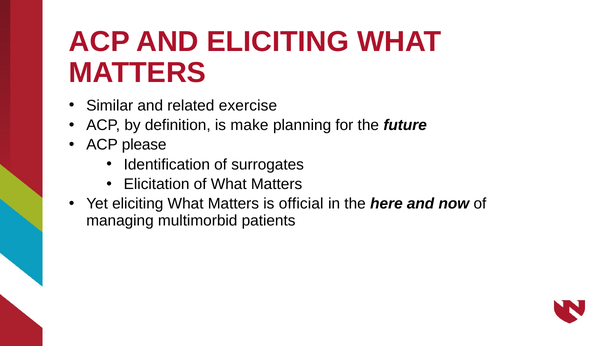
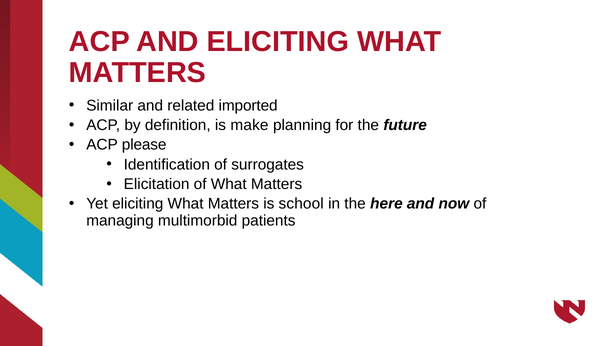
exercise: exercise -> imported (248, 105)
official: official -> school (301, 204)
